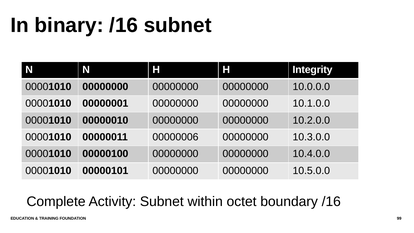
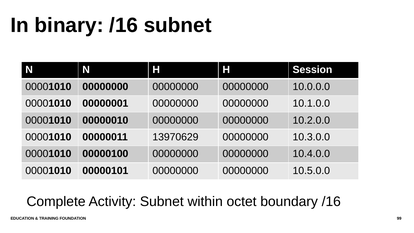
Integrity: Integrity -> Session (312, 70)
00000006: 00000006 -> 13970629 (175, 137)
